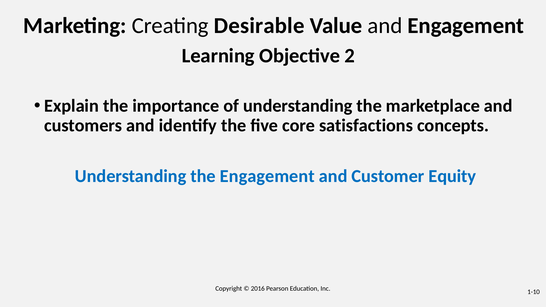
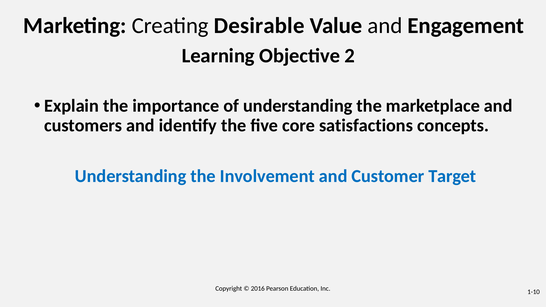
the Engagement: Engagement -> Involvement (267, 176)
Equity: Equity -> Target (452, 176)
